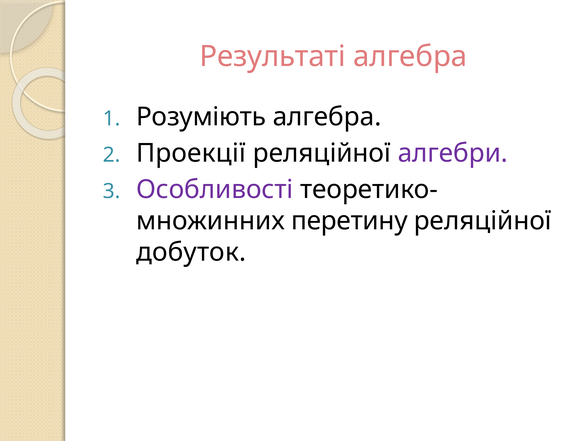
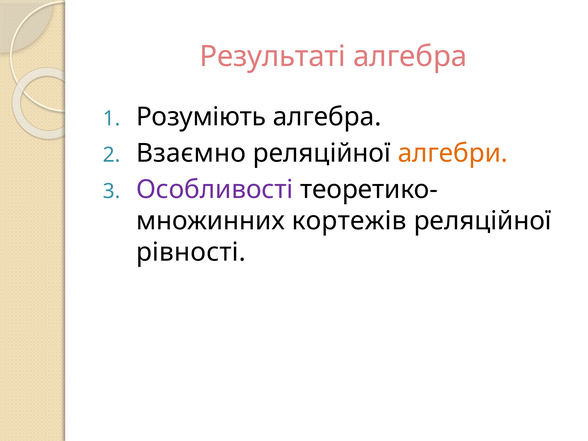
Проекції: Проекції -> Взаємно (191, 153)
алгебри colour: purple -> orange (453, 153)
перетину: перетину -> кортежів (349, 221)
добуток: добуток -> рівності (191, 252)
